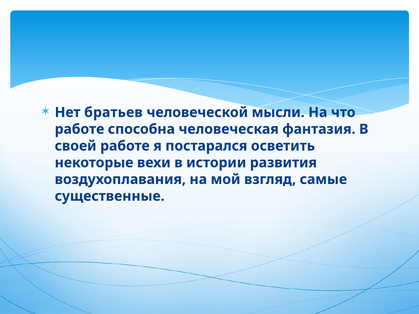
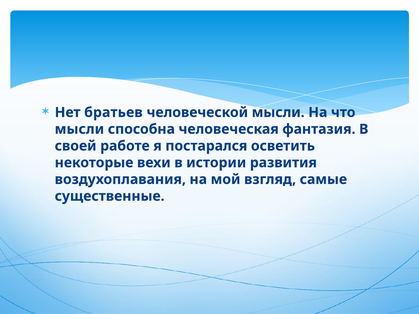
работе: работе -> мысли (79, 129)
